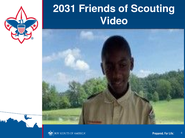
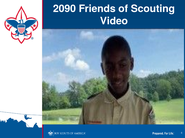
2031: 2031 -> 2090 (65, 9)
